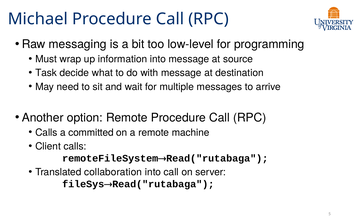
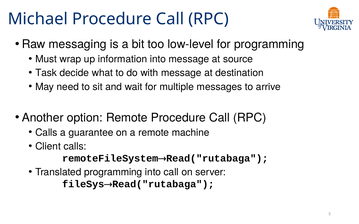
committed: committed -> guarantee (91, 133)
Translated collaboration: collaboration -> programming (113, 172)
